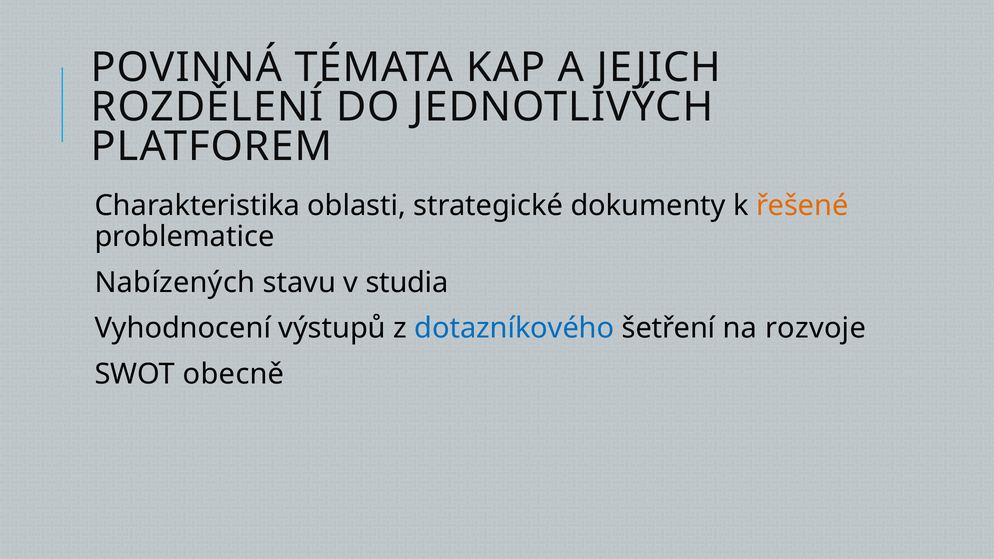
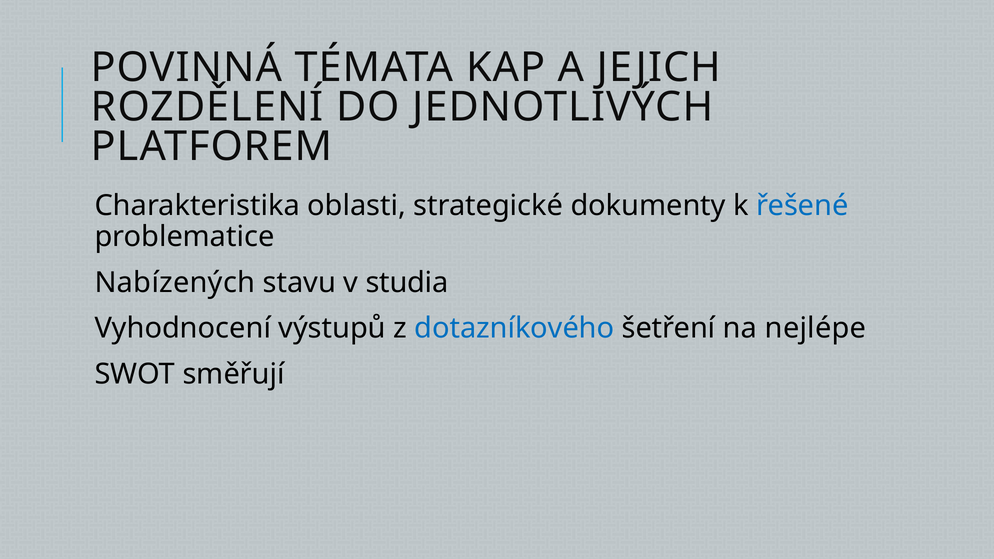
řešené colour: orange -> blue (802, 206)
rozvoje: rozvoje -> nejlépe (816, 328)
obecně: obecně -> směřují (234, 374)
